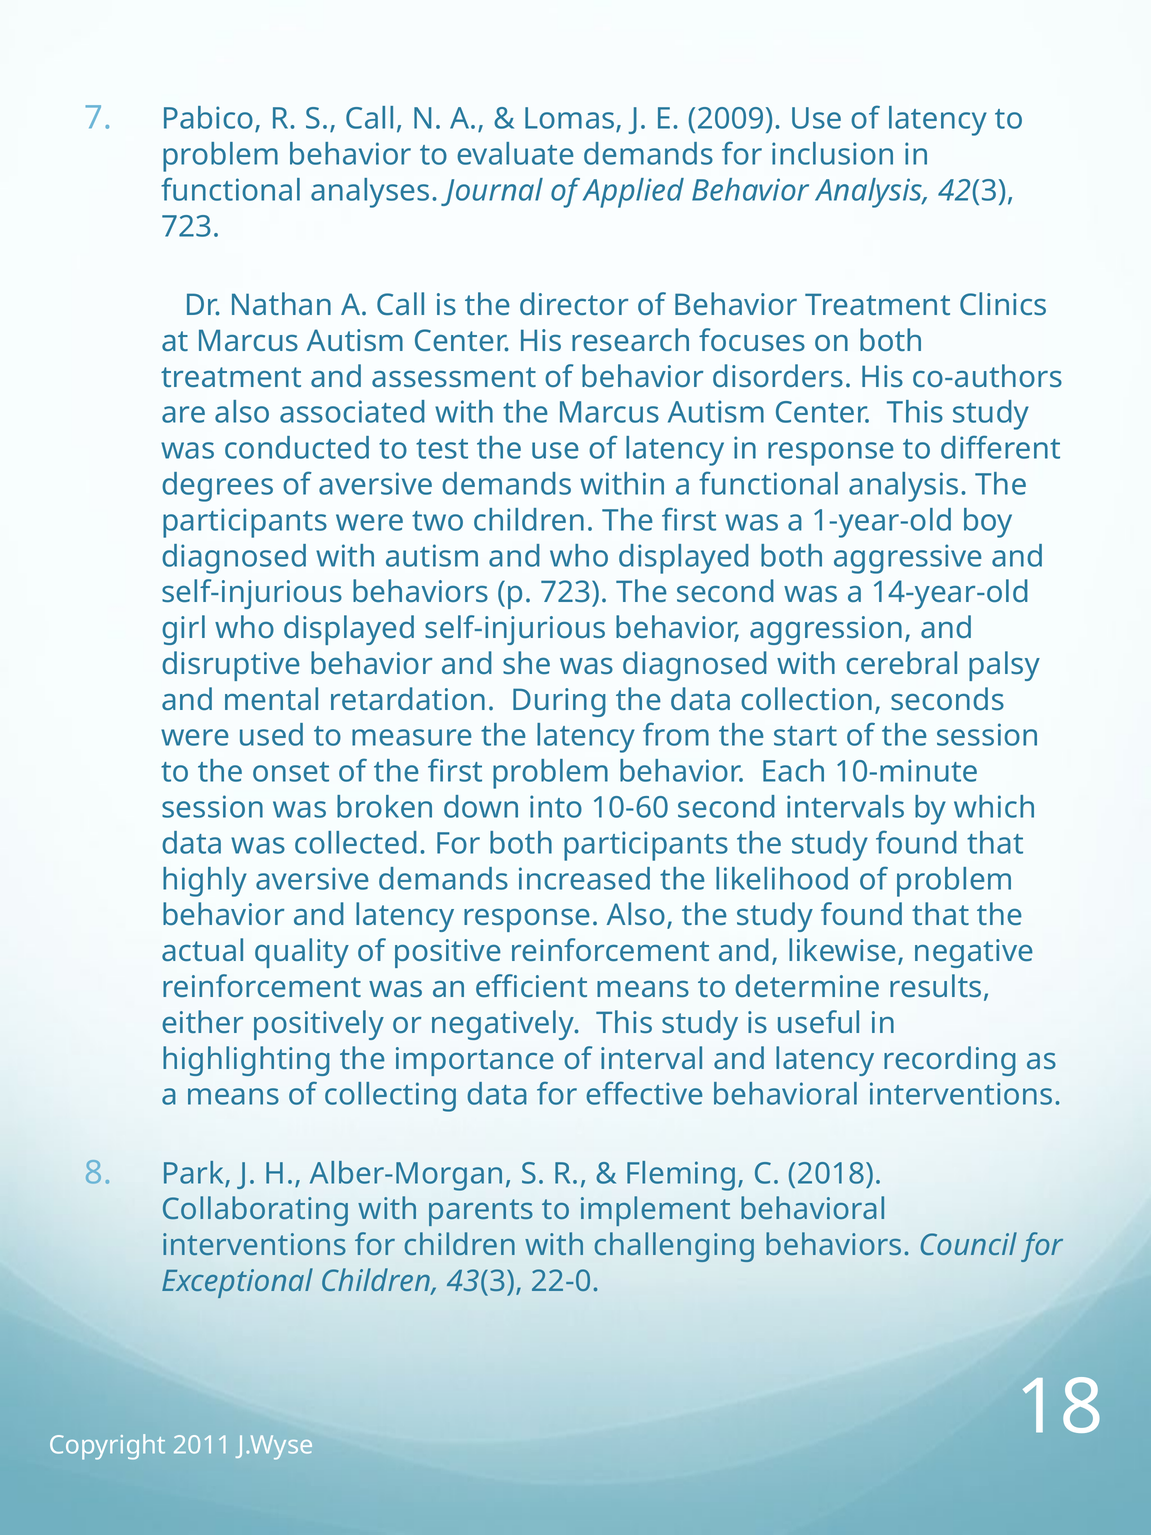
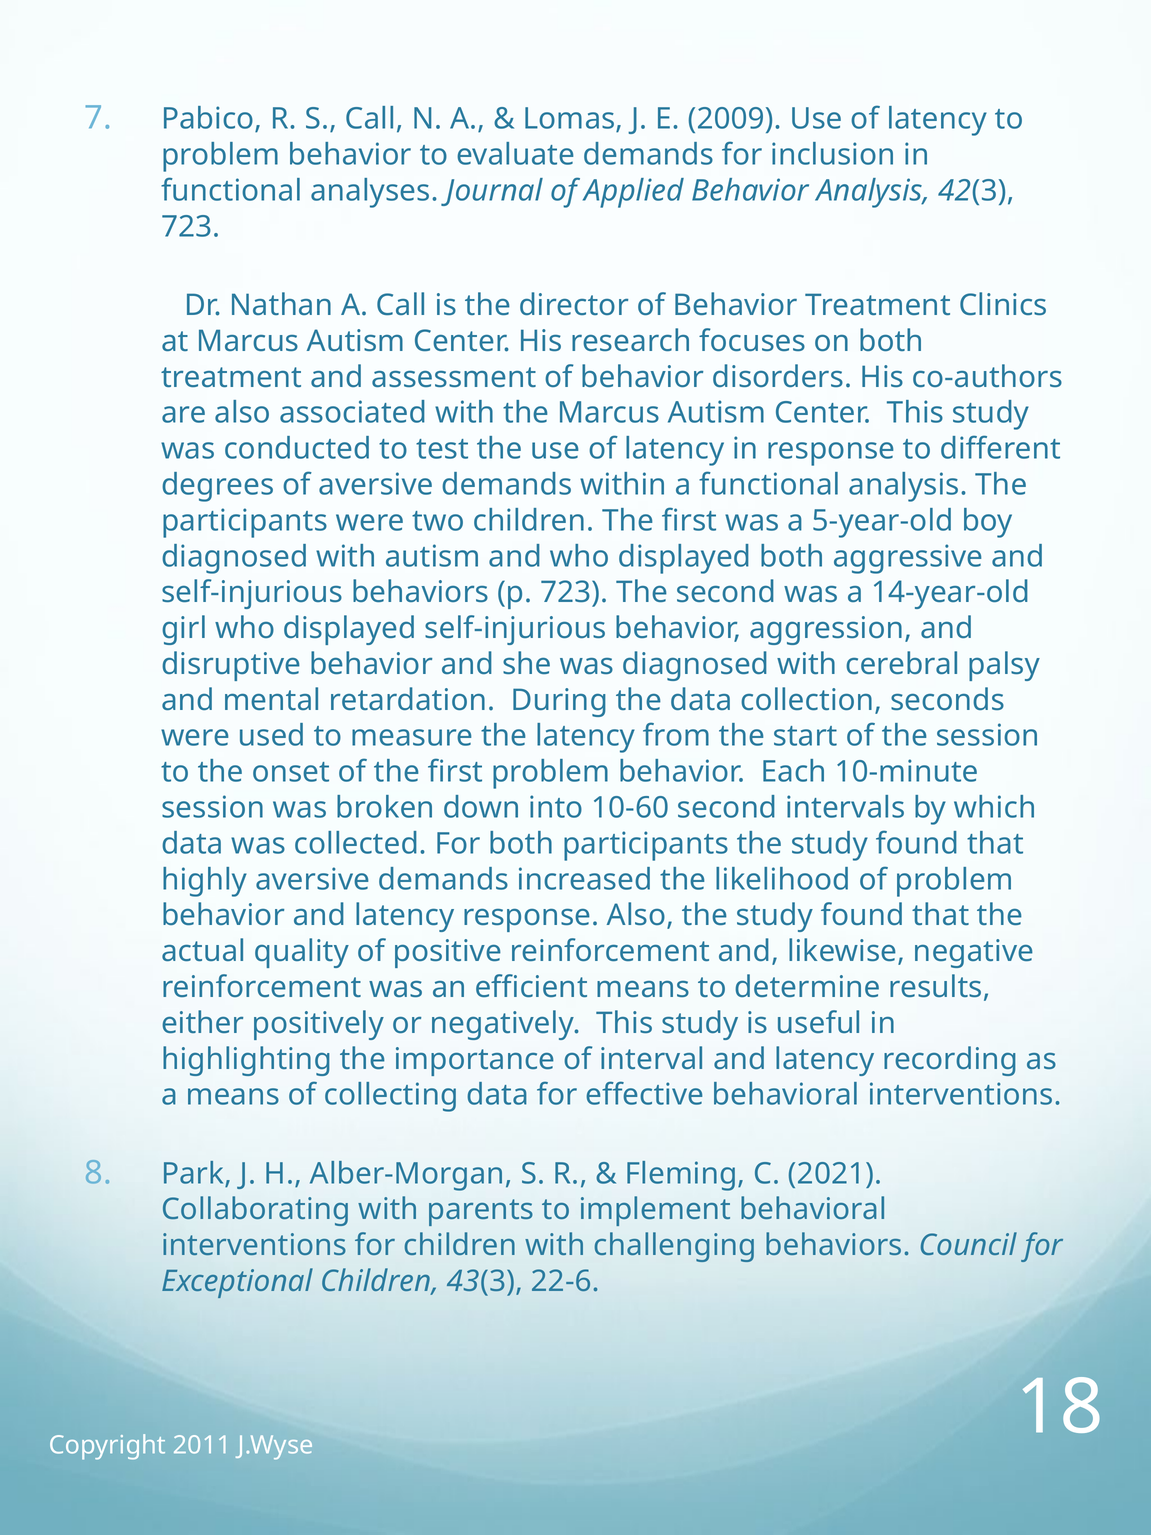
1-year-old: 1-year-old -> 5-year-old (883, 521)
2018: 2018 -> 2021 (835, 1173)
22-0: 22-0 -> 22-6 (565, 1281)
